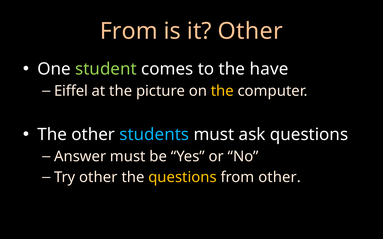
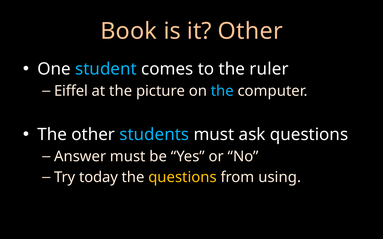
From: From -> Book (129, 31)
student colour: light green -> light blue (106, 69)
have: have -> ruler (269, 69)
the colour: yellow -> light blue (222, 91)
Try other: other -> today (98, 178)
from other: other -> using (280, 178)
